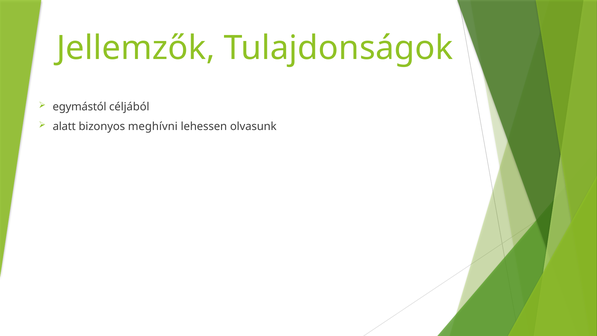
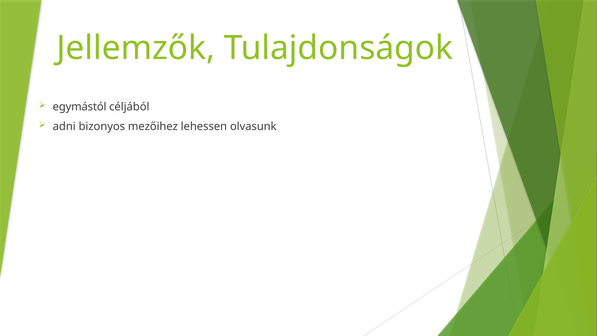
alatt: alatt -> adni (64, 126)
meghívni: meghívni -> mezőihez (153, 126)
